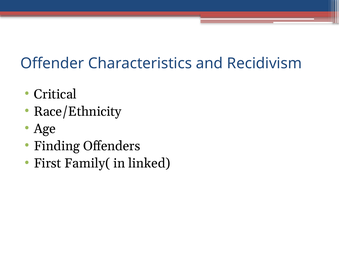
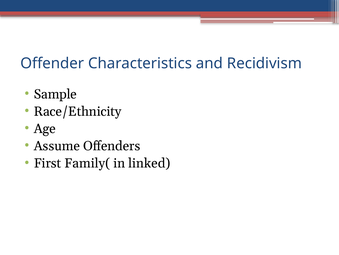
Critical: Critical -> Sample (55, 94)
Finding: Finding -> Assume (57, 146)
